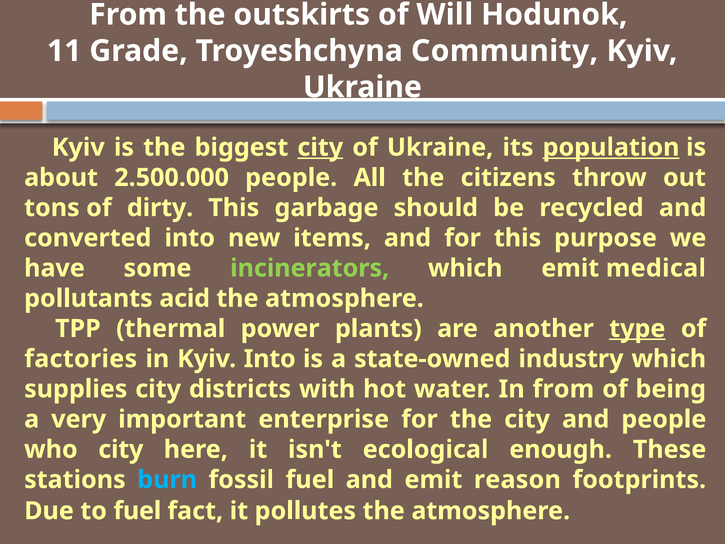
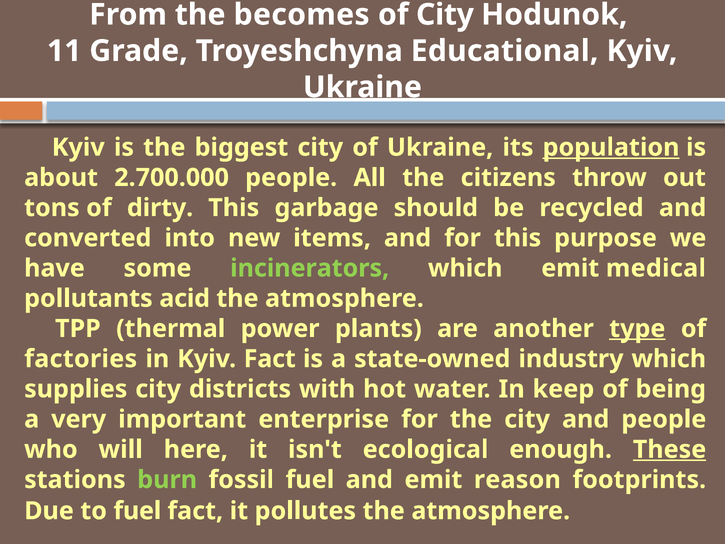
outskirts: outskirts -> becomes (302, 15)
of Will: Will -> City (445, 15)
Community: Community -> Educational (505, 51)
city underline: present -> none (320, 147)
2.500.000: 2.500.000 -> 2.700.000 (172, 178)
Kyiv Into: Into -> Fact (270, 359)
In from: from -> keep (563, 389)
who city: city -> will (121, 449)
These underline: none -> present (670, 449)
burn colour: light blue -> light green (167, 479)
